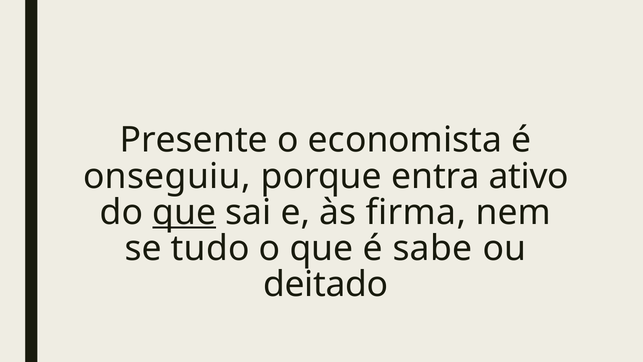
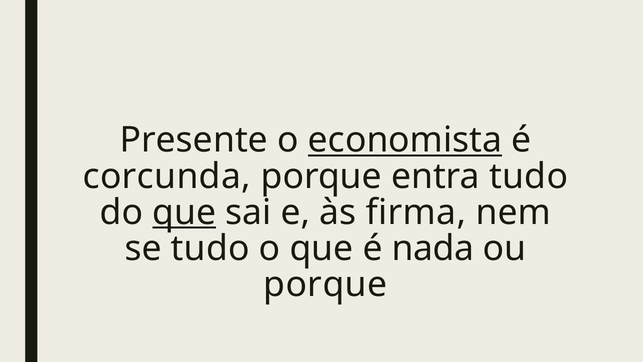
economista underline: none -> present (405, 140)
onseguiu: onseguiu -> corcunda (167, 176)
entra ativo: ativo -> tudo (528, 176)
sabe: sabe -> nada (433, 248)
deitado: deitado -> porque (325, 284)
